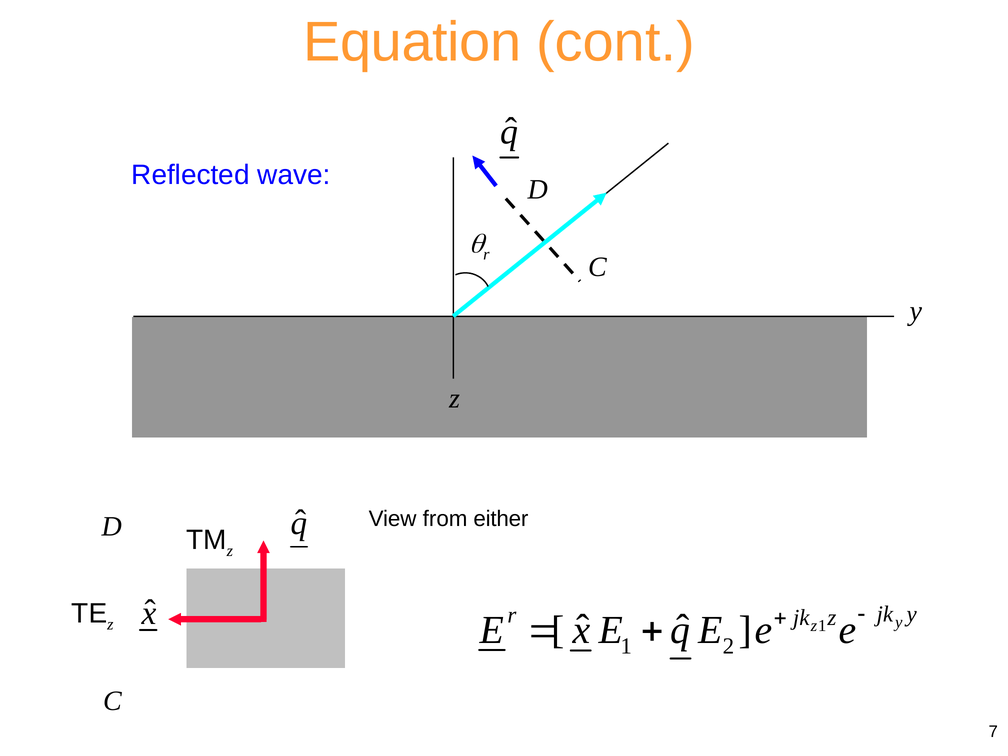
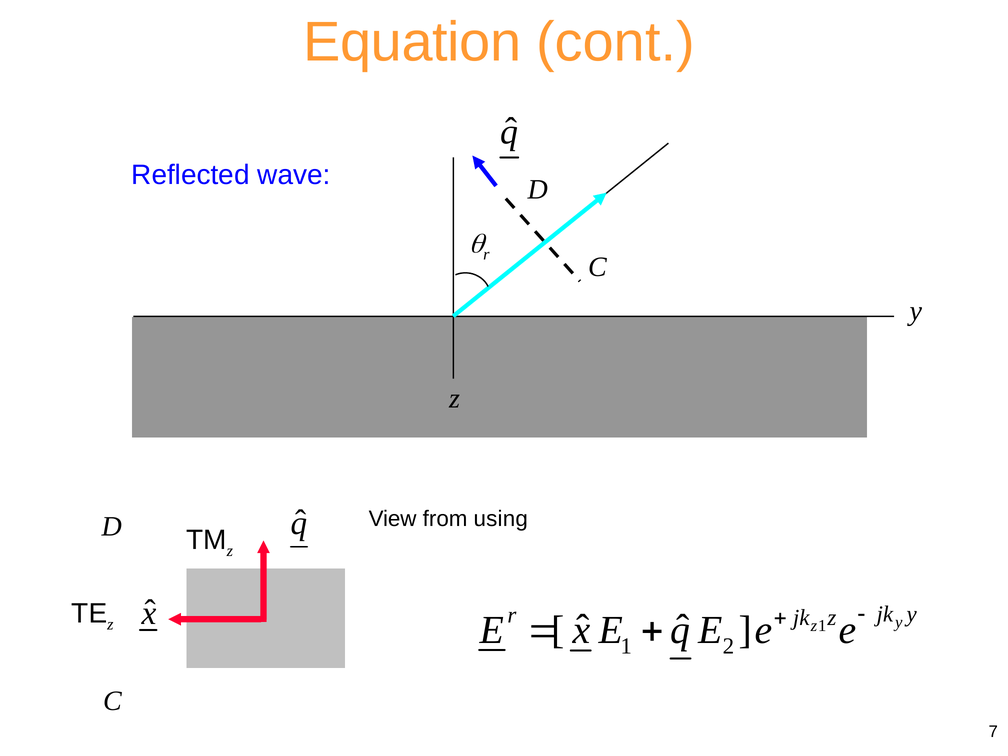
either: either -> using (501, 519)
